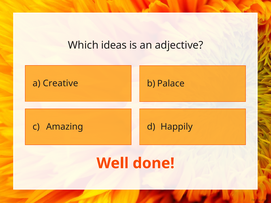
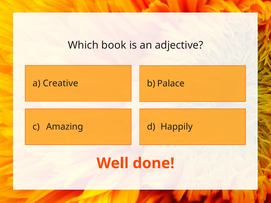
ideas: ideas -> book (114, 45)
